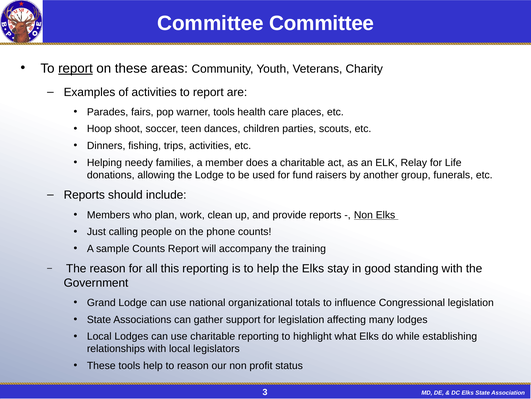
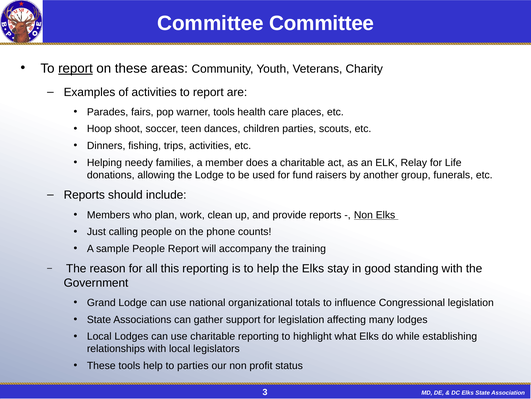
sample Counts: Counts -> People (149, 248)
to reason: reason -> parties (193, 365)
